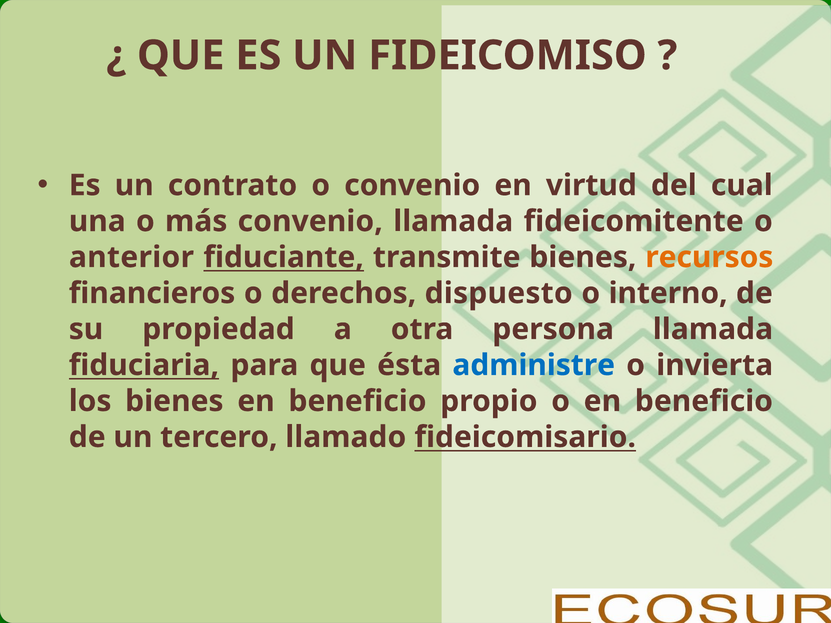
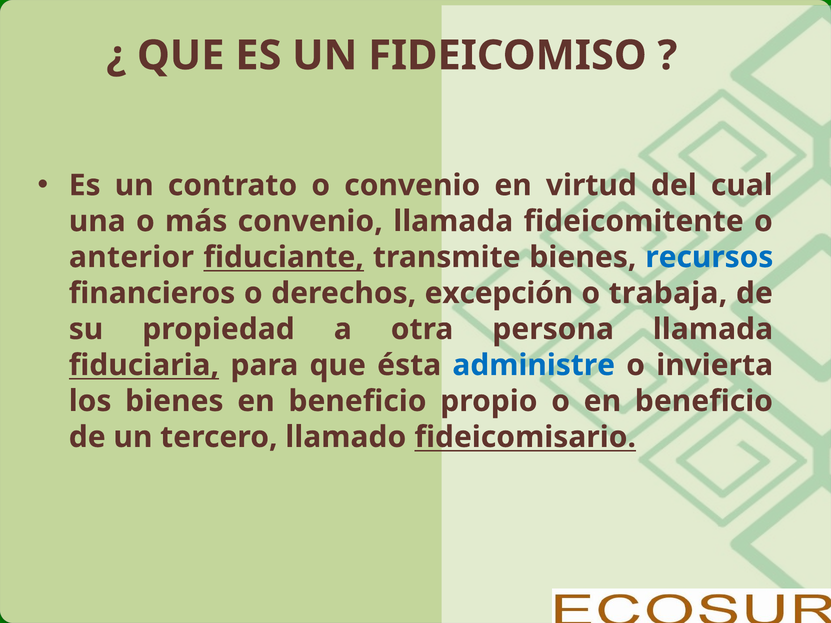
recursos colour: orange -> blue (709, 257)
dispuesto: dispuesto -> excepción (499, 293)
interno: interno -> trabaja (668, 293)
